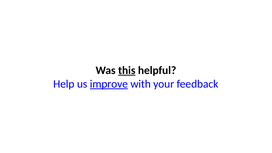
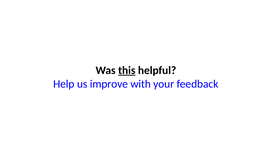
improve underline: present -> none (109, 84)
